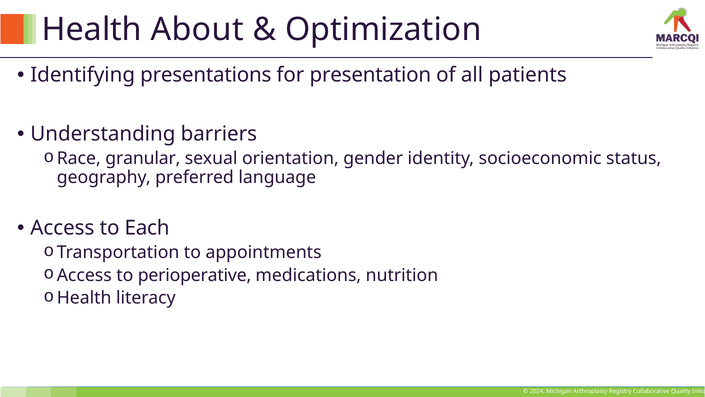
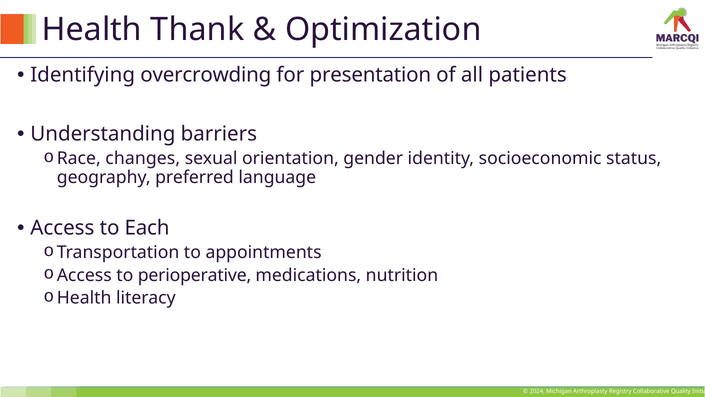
About: About -> Thank (197, 29)
presentations: presentations -> overcrowding (206, 75)
granular: granular -> changes (143, 158)
